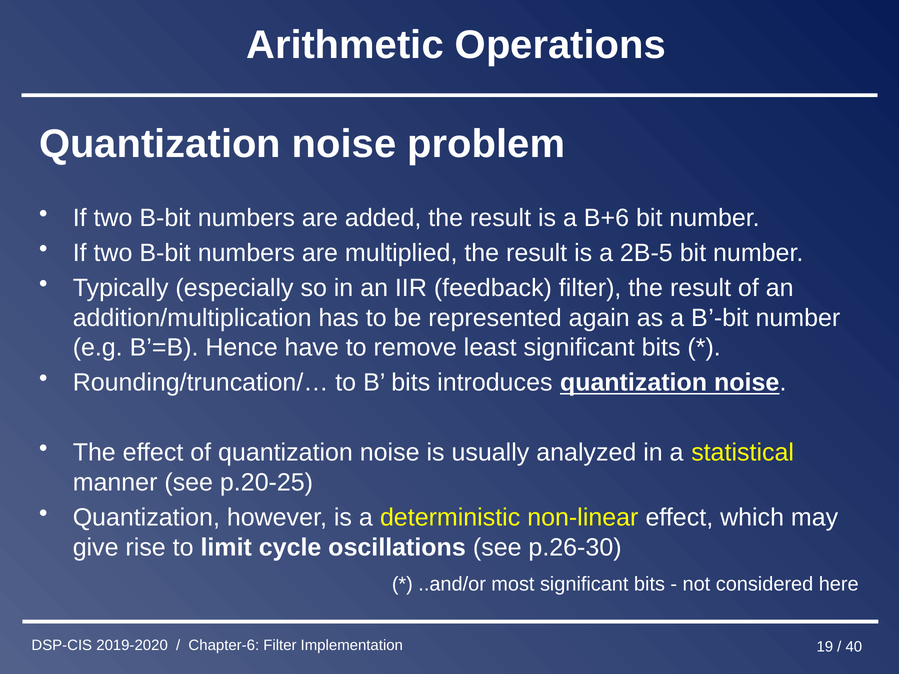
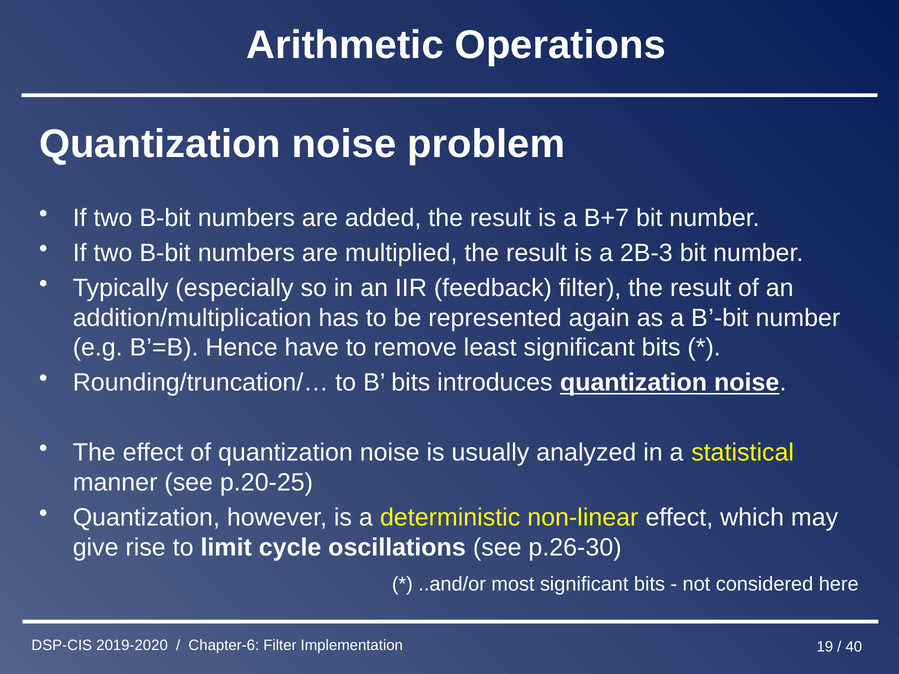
B+6: B+6 -> B+7 (606, 218)
2B-5: 2B-5 -> 2B-3 (646, 253)
